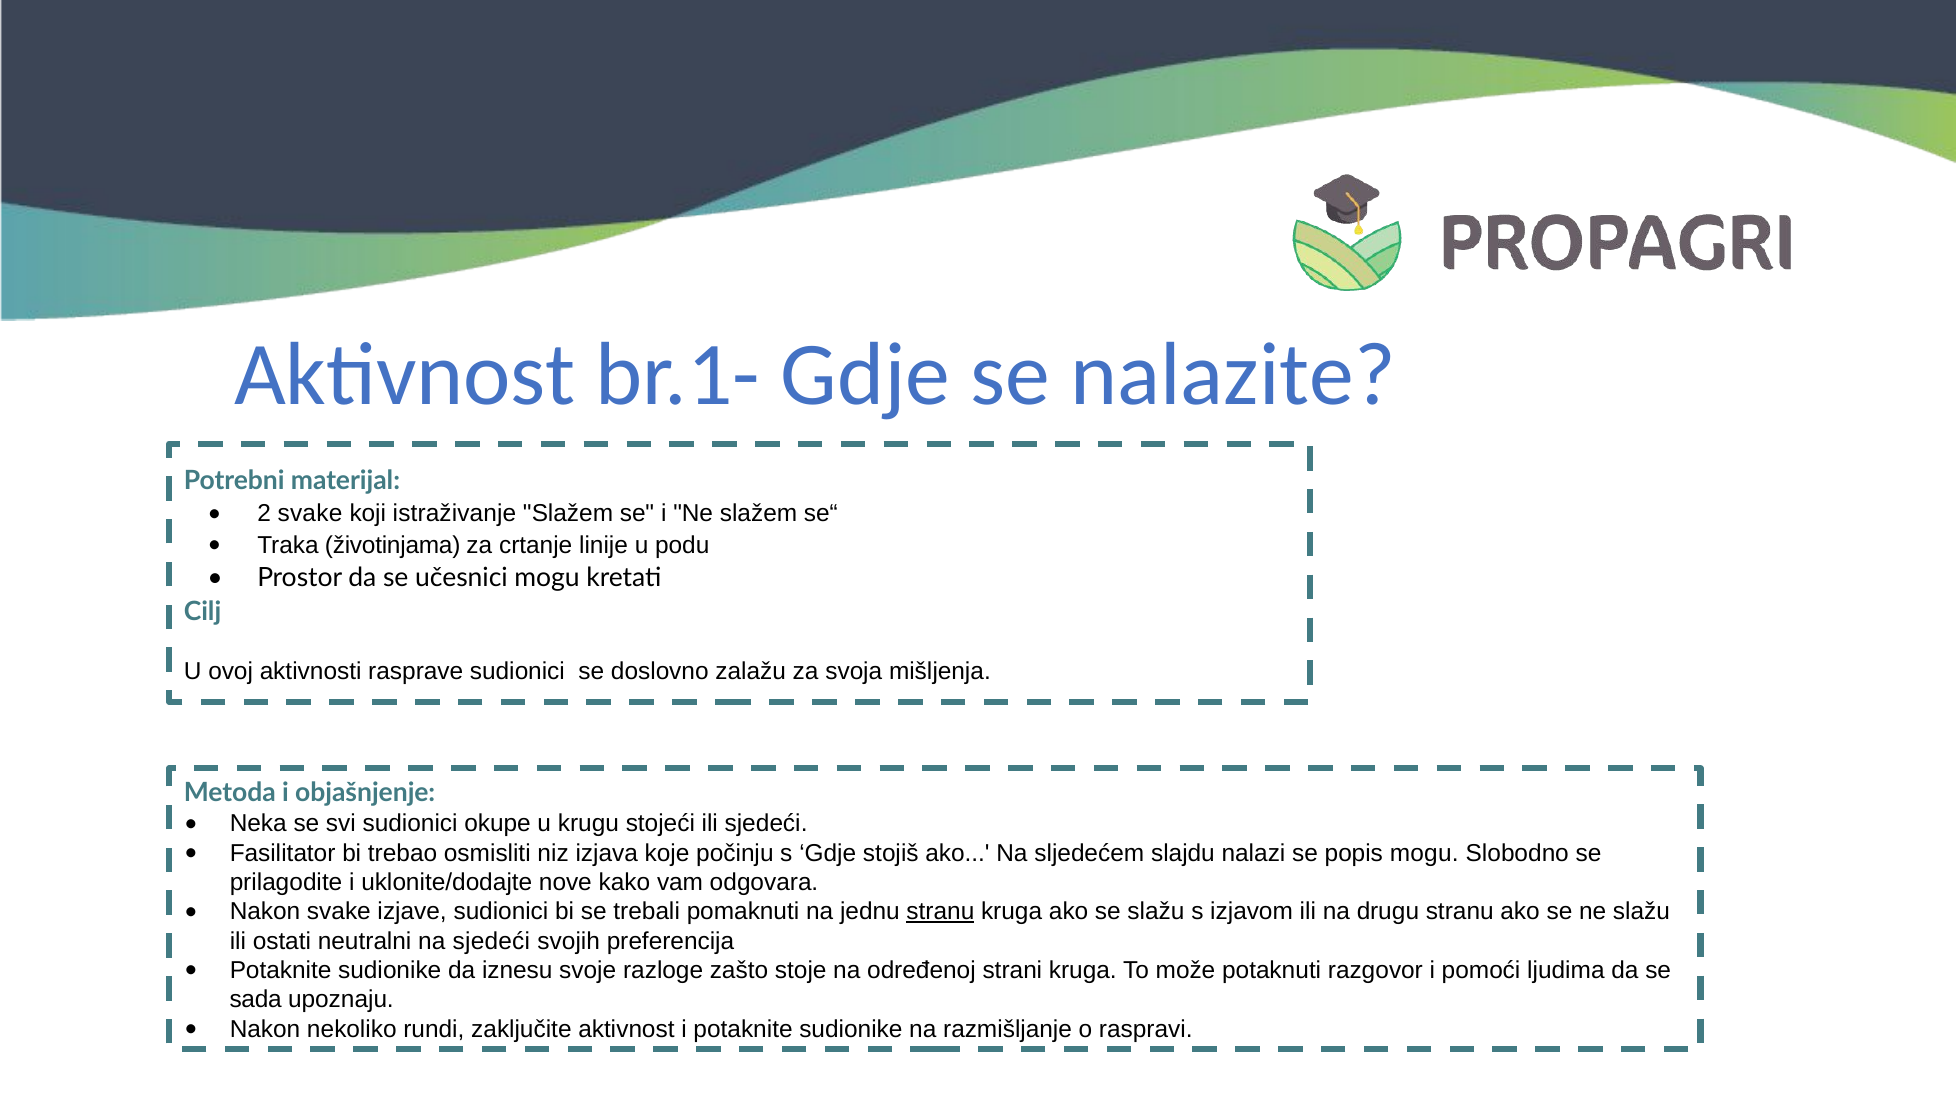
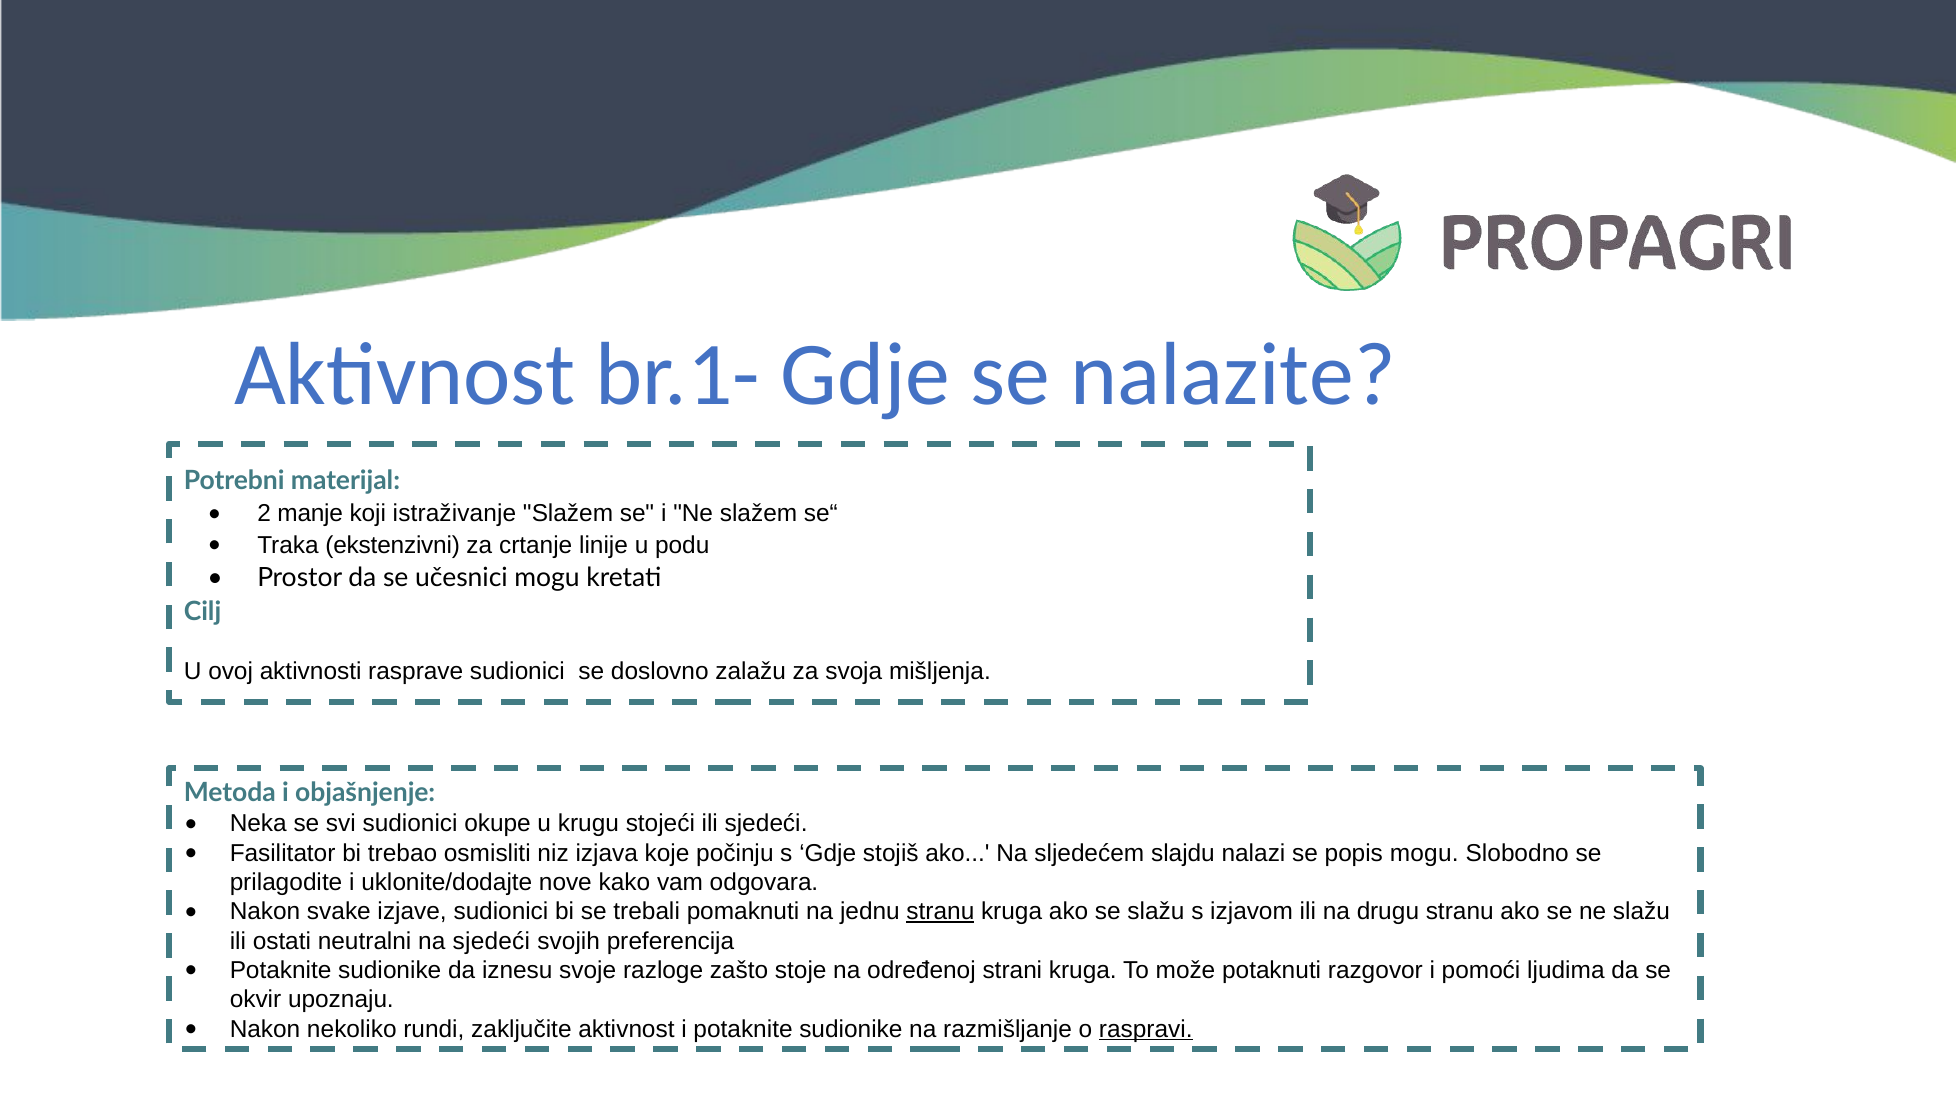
2 svake: svake -> manje (310, 514)
životinjama: životinjama -> ekstenzivni (393, 545)
sada: sada -> okvir (256, 1000)
raspravi underline: none -> present (1146, 1029)
